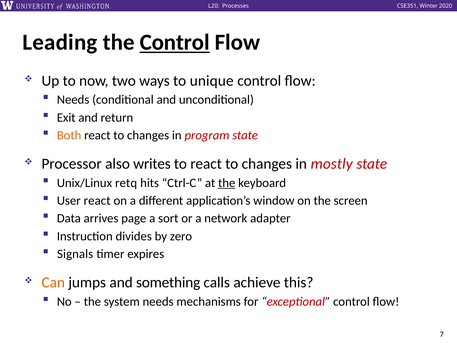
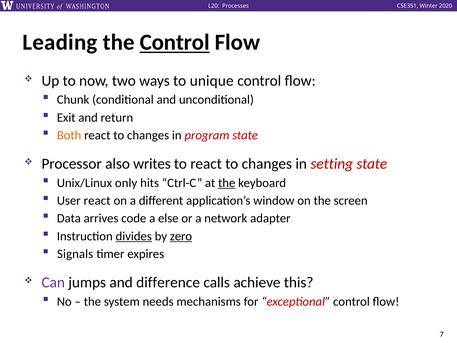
Needs: Needs -> Chunk (73, 100)
mostly: mostly -> setting (332, 164)
retq: retq -> only (126, 183)
page: page -> code (134, 218)
sort: sort -> else (168, 218)
divides underline: none -> present (134, 236)
zero underline: none -> present (181, 236)
Can colour: orange -> purple (53, 282)
something: something -> difference (168, 282)
